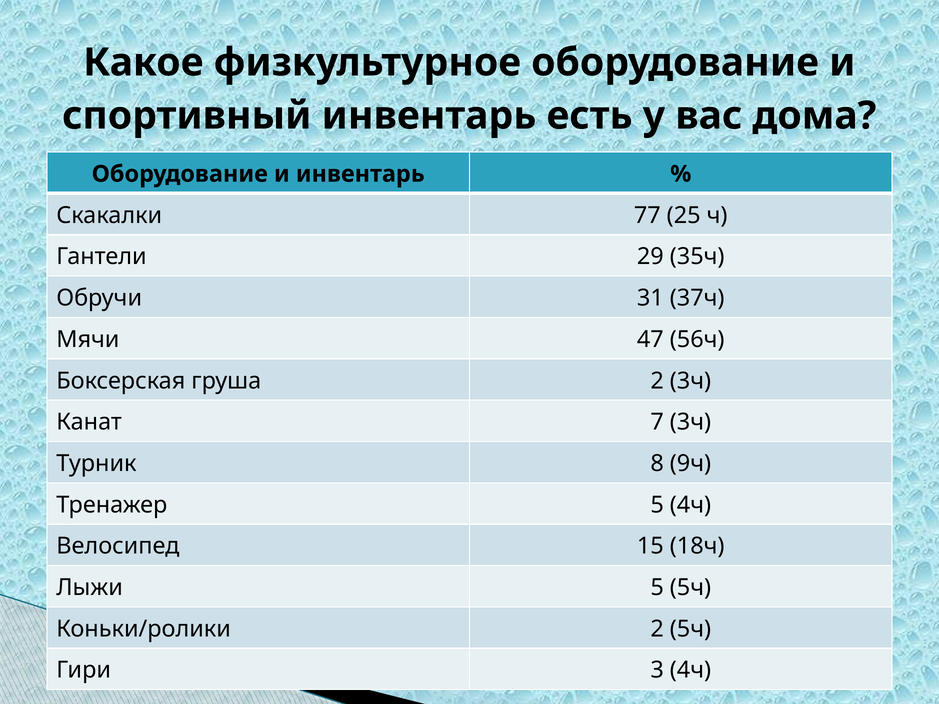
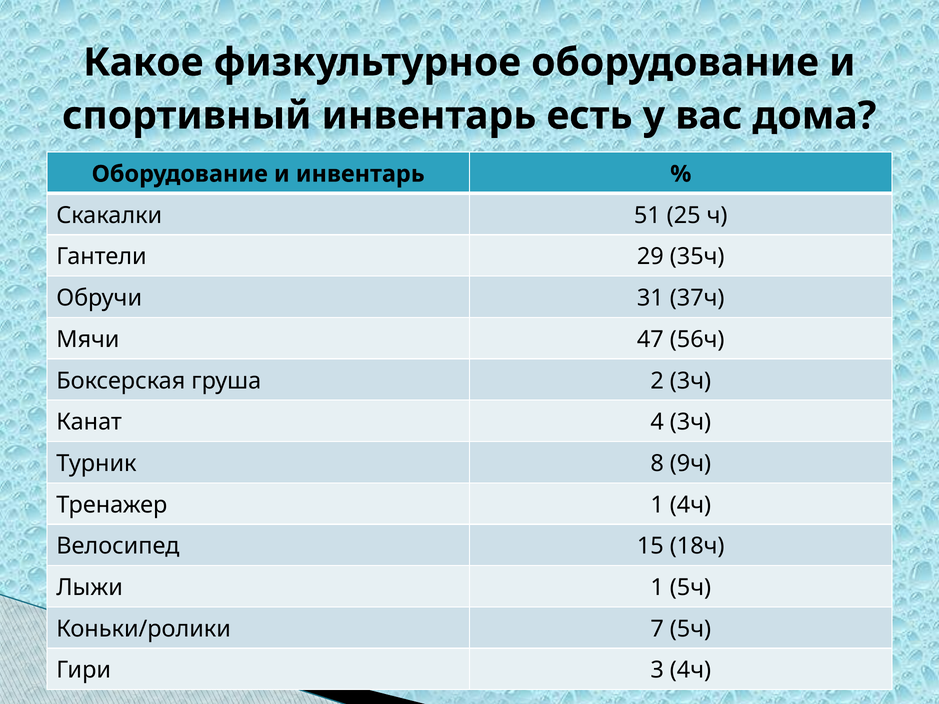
77: 77 -> 51 (647, 215)
7: 7 -> 4 (657, 422)
Тренажер 5: 5 -> 1 (657, 505)
Лыжи 5: 5 -> 1 (657, 588)
Коньки/ролики 2: 2 -> 7 (657, 629)
